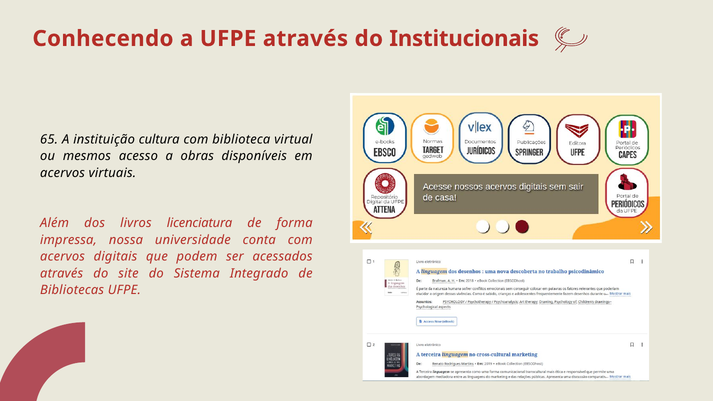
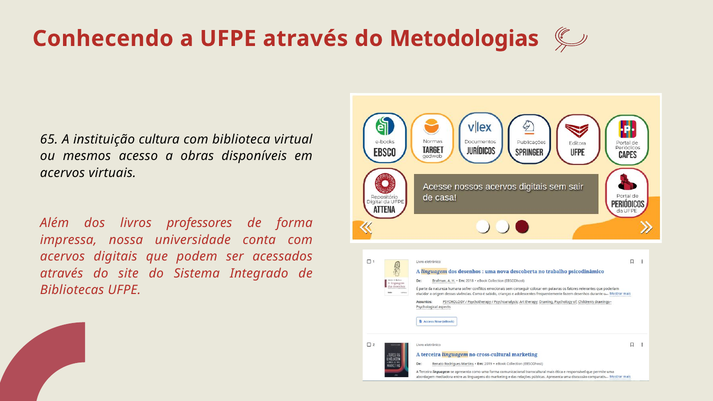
Institucionais: Institucionais -> Metodologias (464, 39)
licenciatura: licenciatura -> professores (199, 223)
